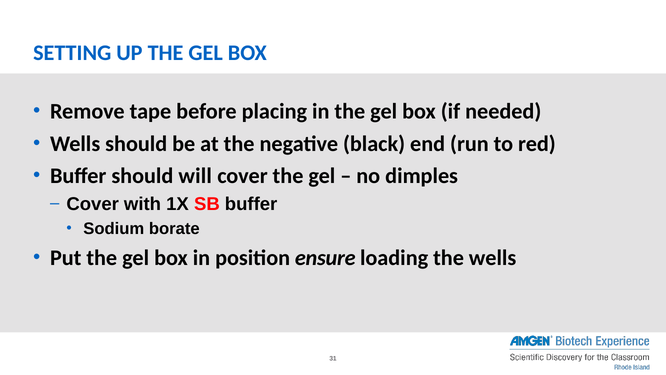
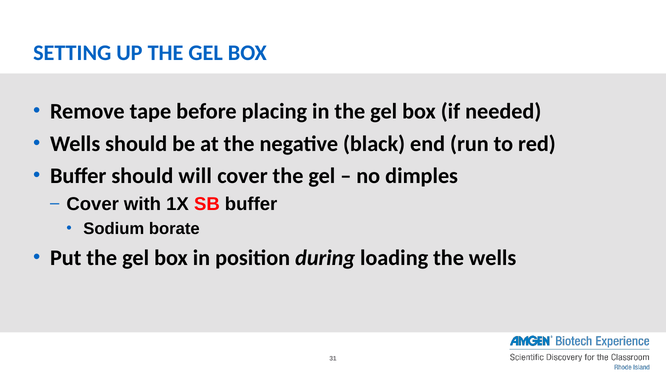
ensure: ensure -> during (325, 258)
